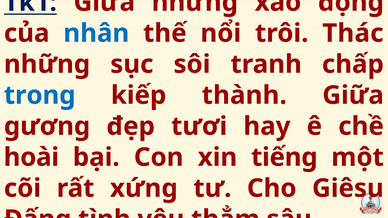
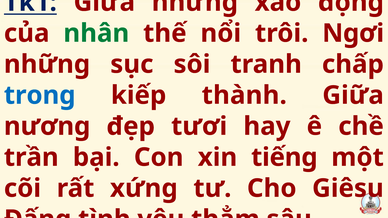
nhân colour: blue -> green (96, 33)
Thác: Thác -> Ngơi (353, 33)
gương: gương -> nương (47, 126)
hoài: hoài -> trần (31, 157)
